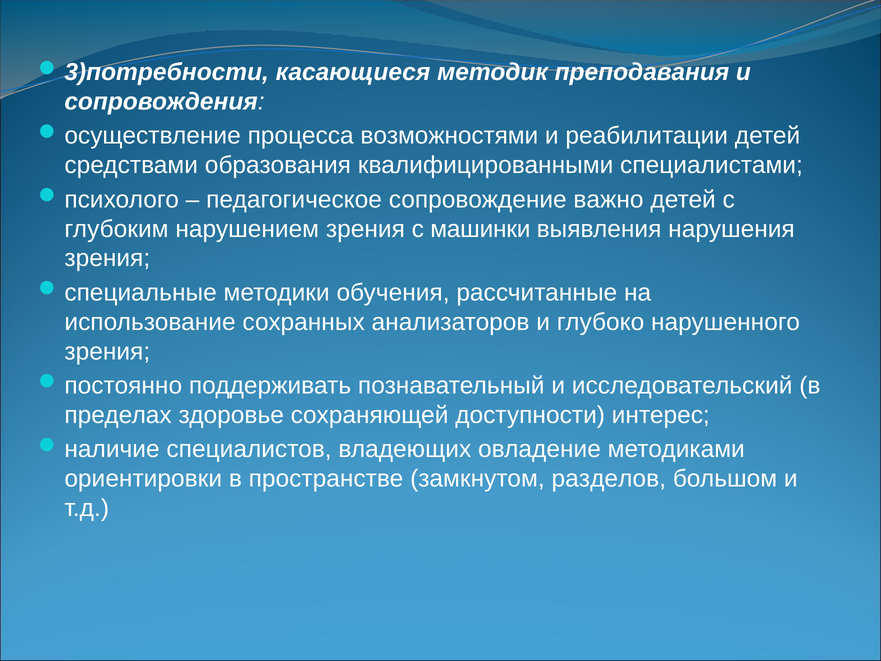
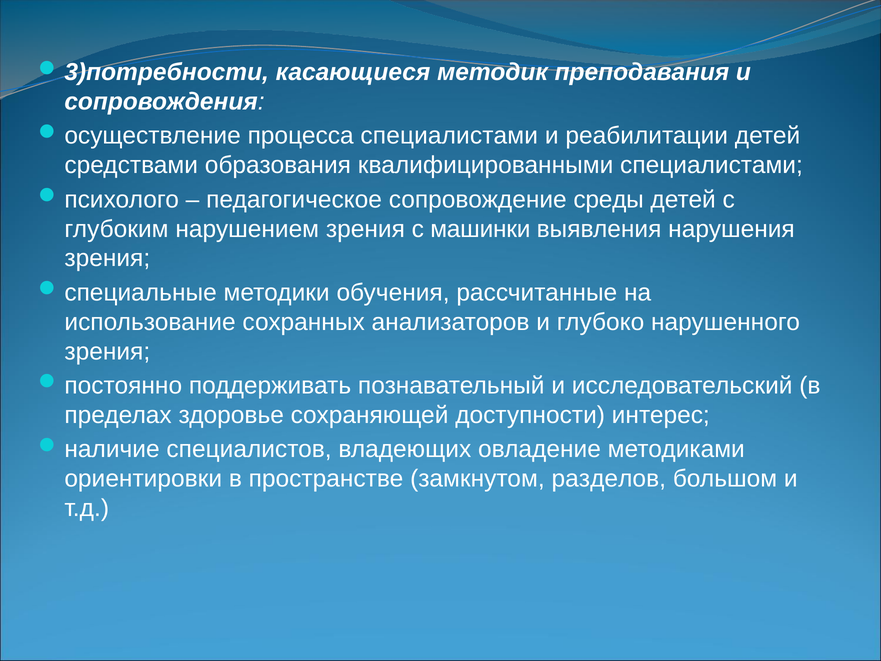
процесса возможностями: возможностями -> специалистами (449, 136)
важно: важно -> среды (609, 200)
